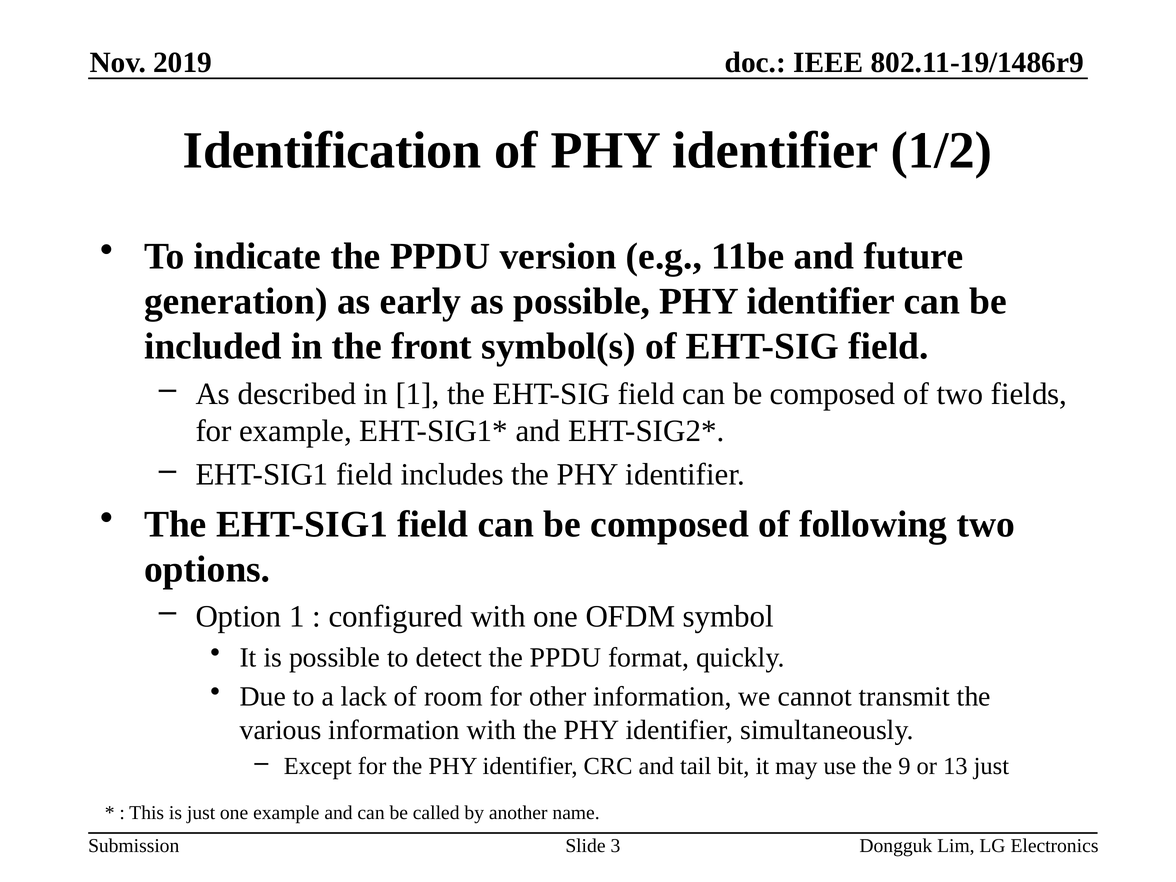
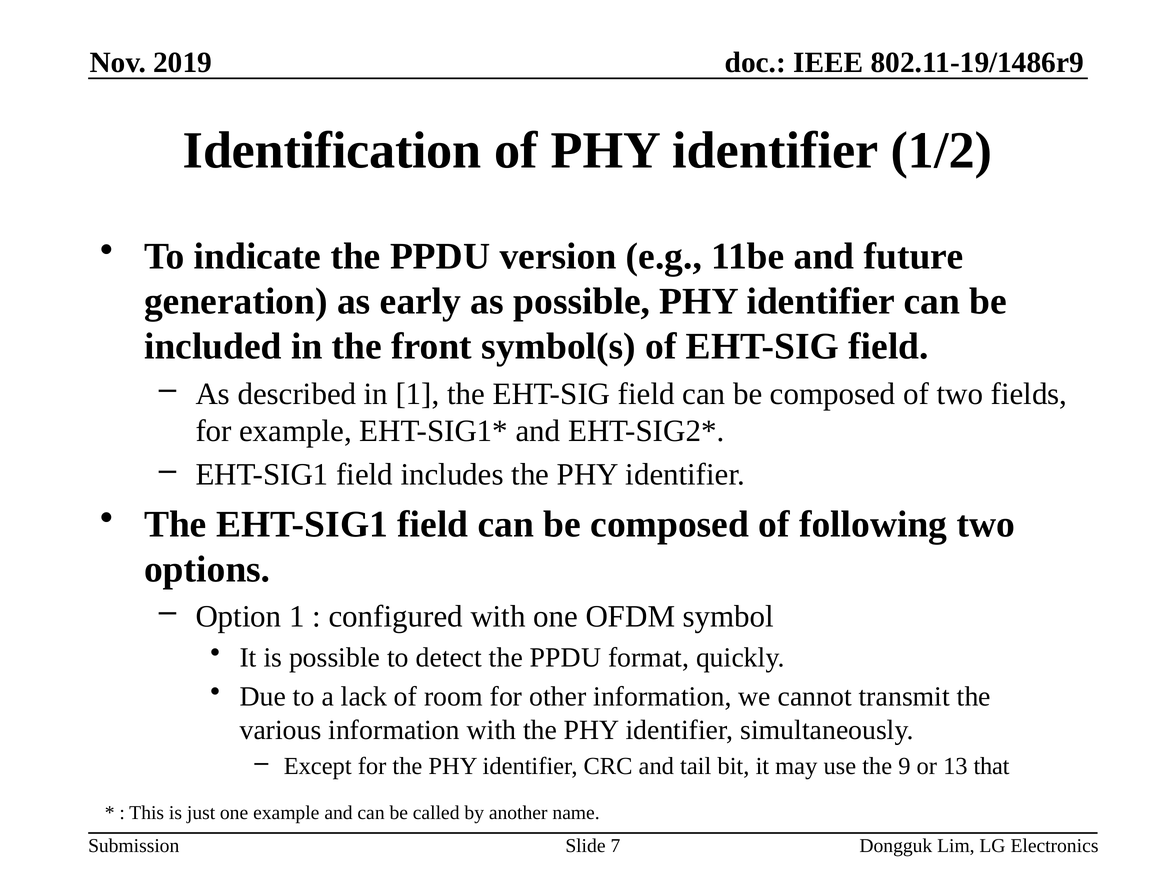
13 just: just -> that (991, 766)
3: 3 -> 7 (615, 846)
